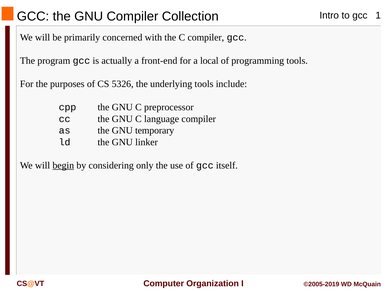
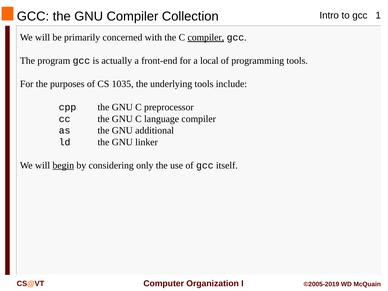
compiler underline: none -> present (206, 37)
5326: 5326 -> 1035 (123, 84)
temporary: temporary -> additional (155, 130)
